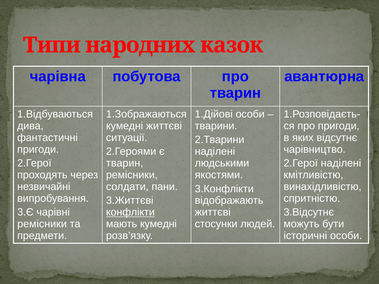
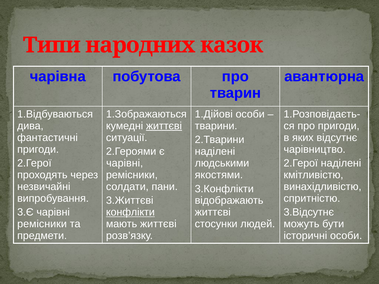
життєві underline: none -> present (164, 126)
тварин: тварин -> чарівні (125, 163)
мають кумедні: кумедні -> життєві (158, 224)
